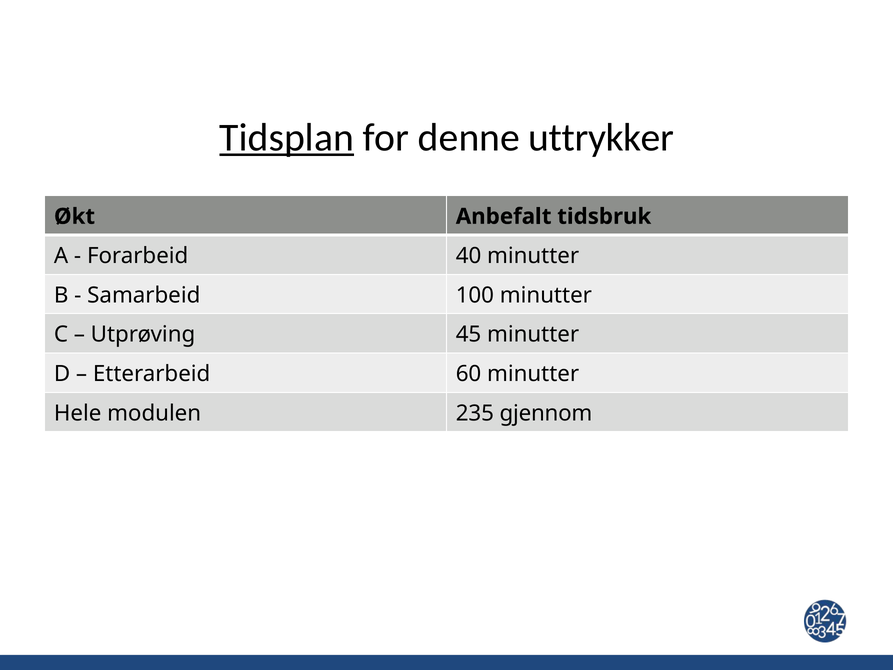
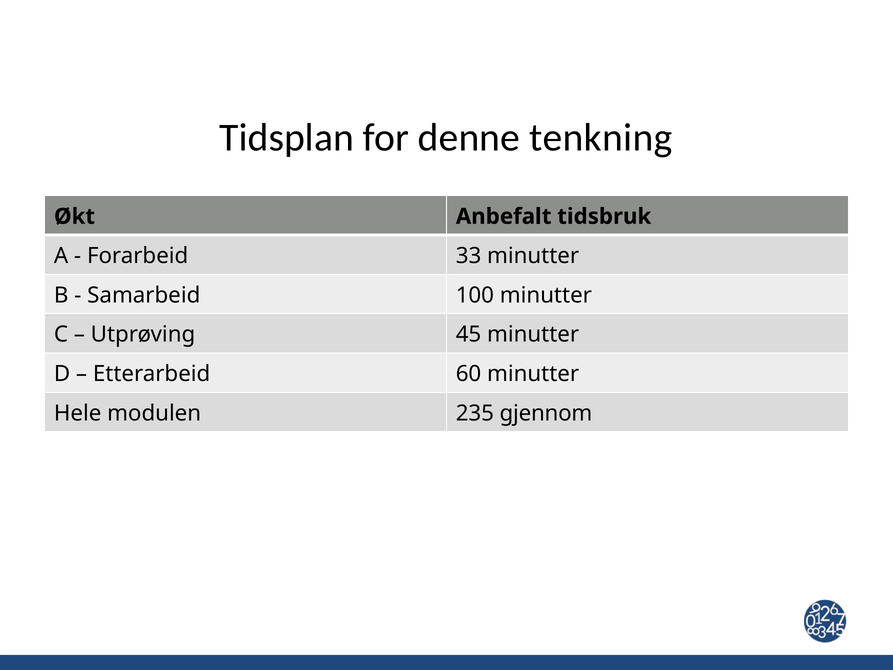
Tidsplan underline: present -> none (287, 138)
uttrykker: uttrykker -> tenkning (601, 138)
40: 40 -> 33 (469, 256)
